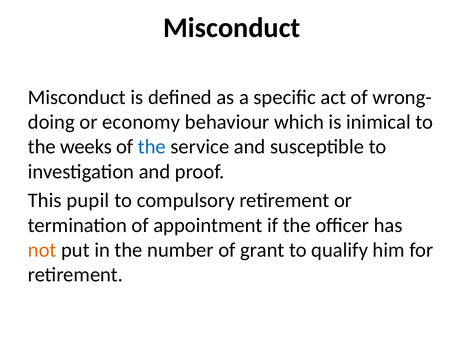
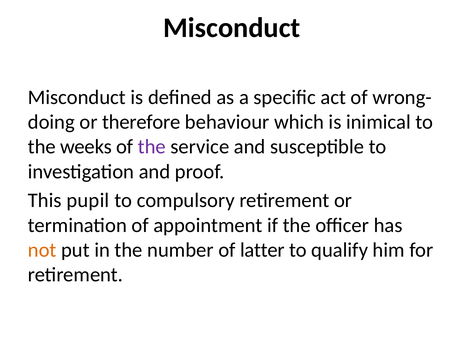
economy: economy -> therefore (141, 122)
the colour: blue -> purple (152, 147)
grant: grant -> latter (262, 250)
